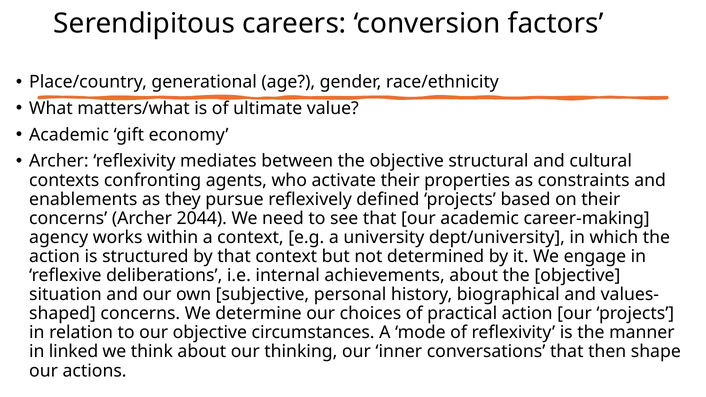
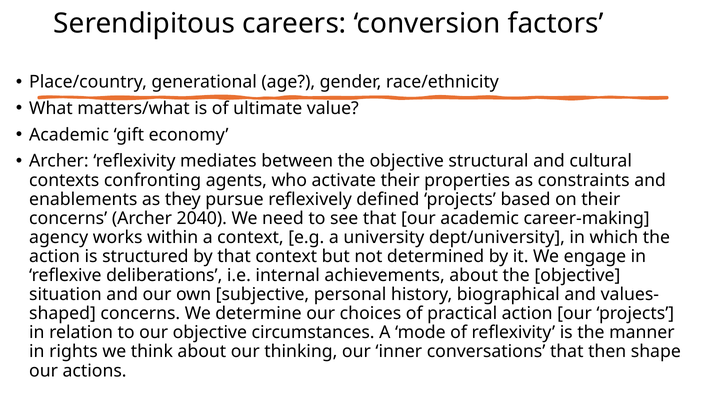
2044: 2044 -> 2040 (202, 218)
linked: linked -> rights (73, 352)
